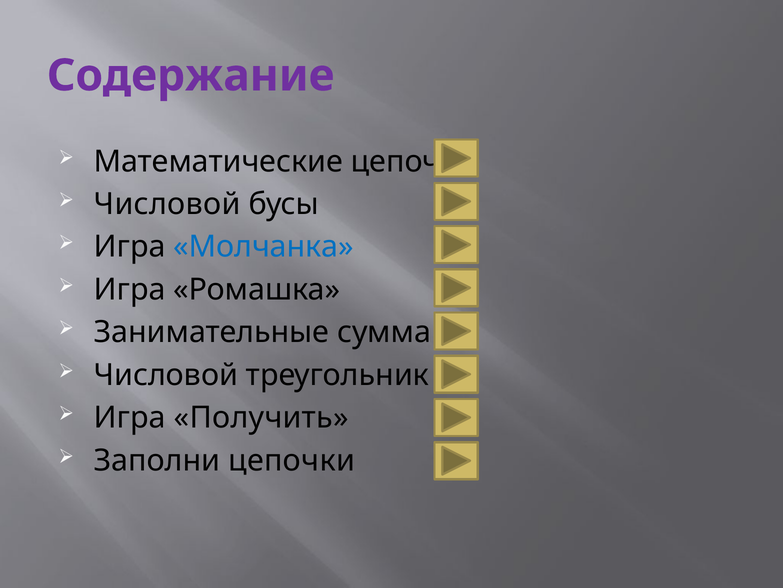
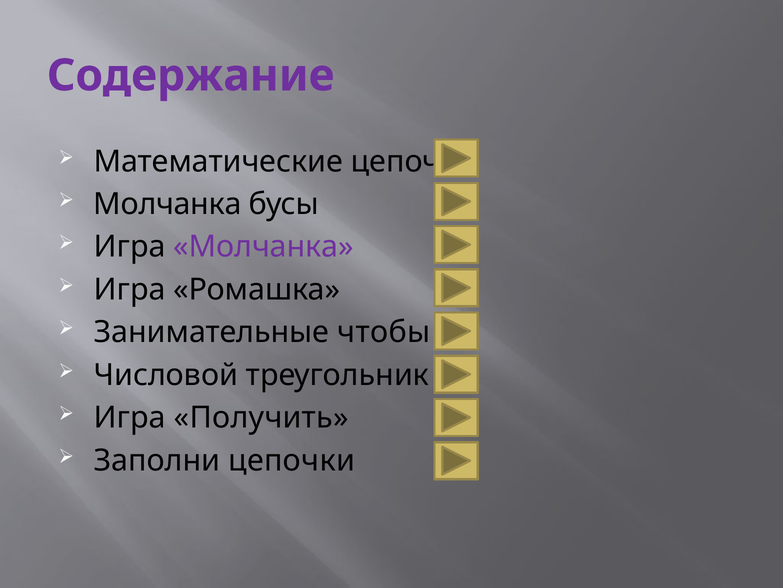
Числовой: Числовой -> Молчанка (168, 204)
Молчанка colour: blue -> purple (264, 247)
сумма: сумма -> чтобы (384, 332)
